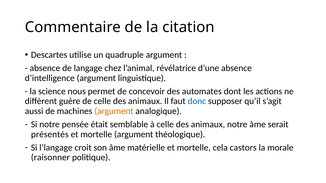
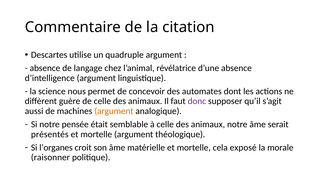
donc colour: blue -> purple (197, 101)
l’langage: l’langage -> l’organes (56, 148)
castors: castors -> exposé (243, 148)
